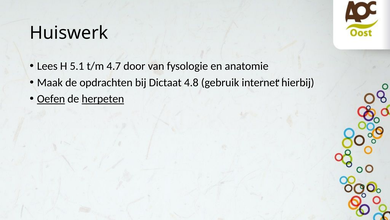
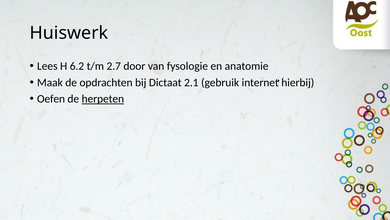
5.1: 5.1 -> 6.2 (77, 66)
4.7: 4.7 -> 2.7 (114, 66)
4.8: 4.8 -> 2.1 (191, 82)
Oefen underline: present -> none (51, 99)
